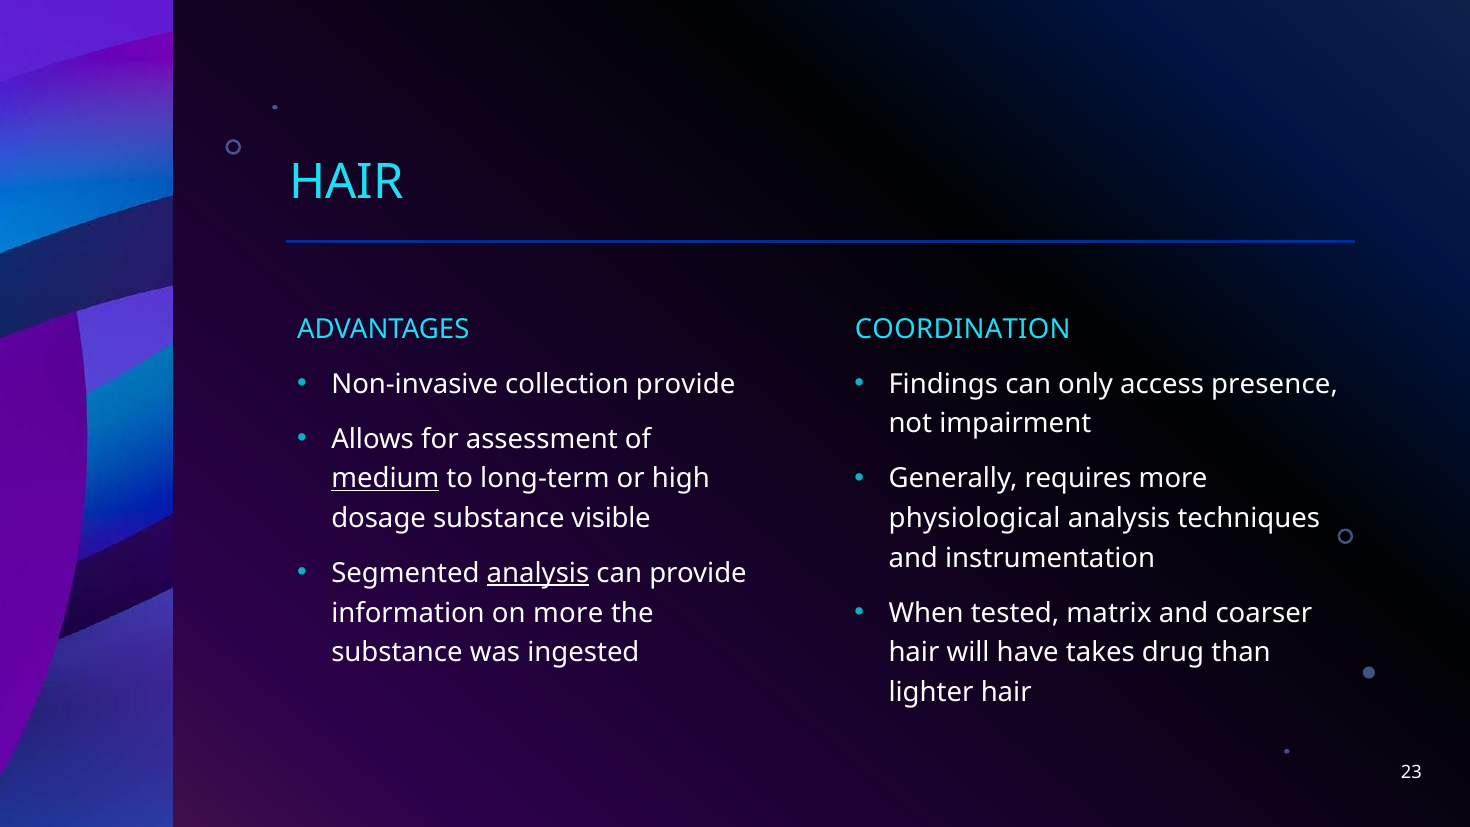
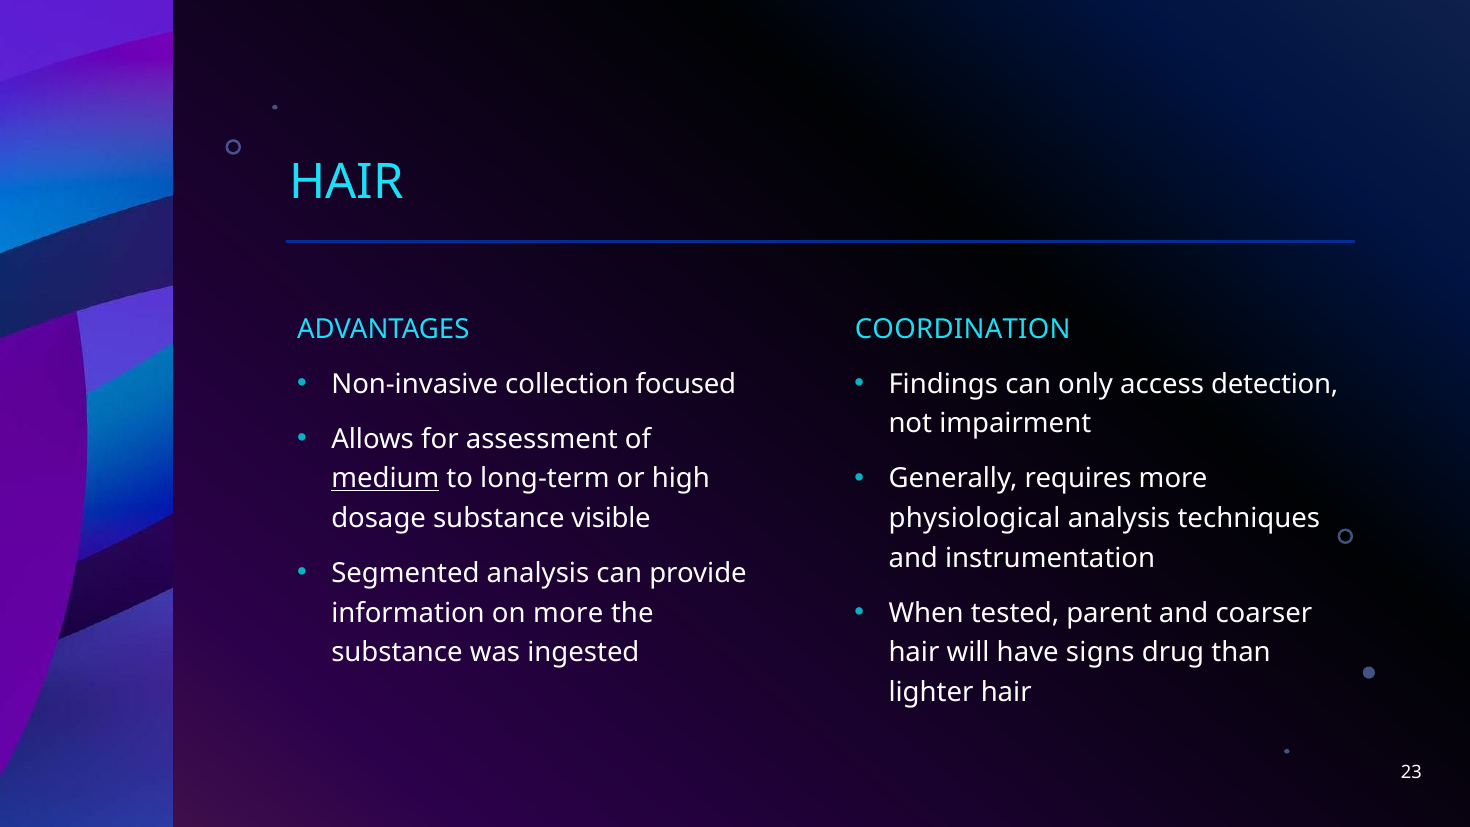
collection provide: provide -> focused (686, 384)
presence: presence -> detection (1275, 384)
analysis underline: present -> none (538, 573)
matrix: matrix -> parent (1109, 613)
takes: takes -> signs (1100, 653)
